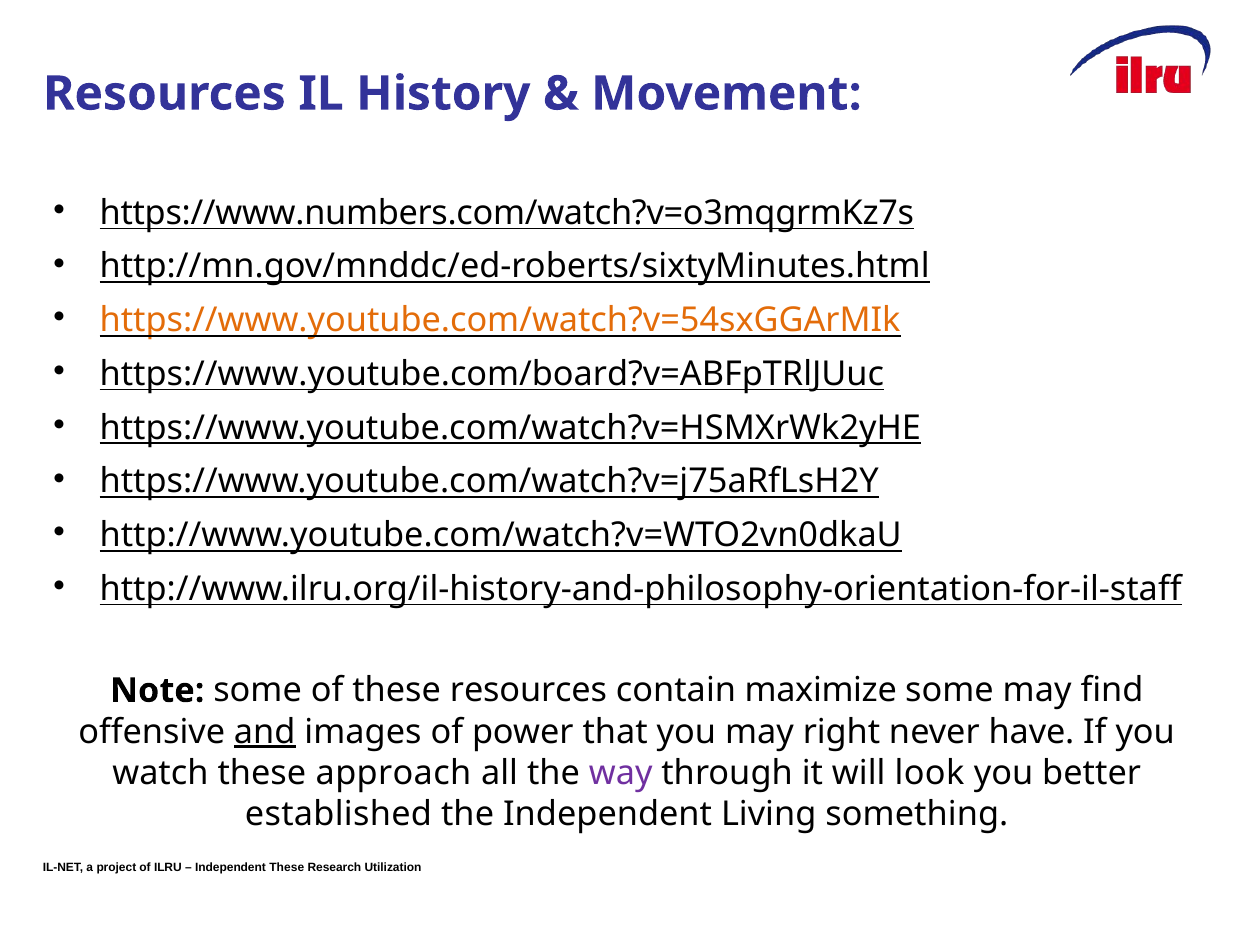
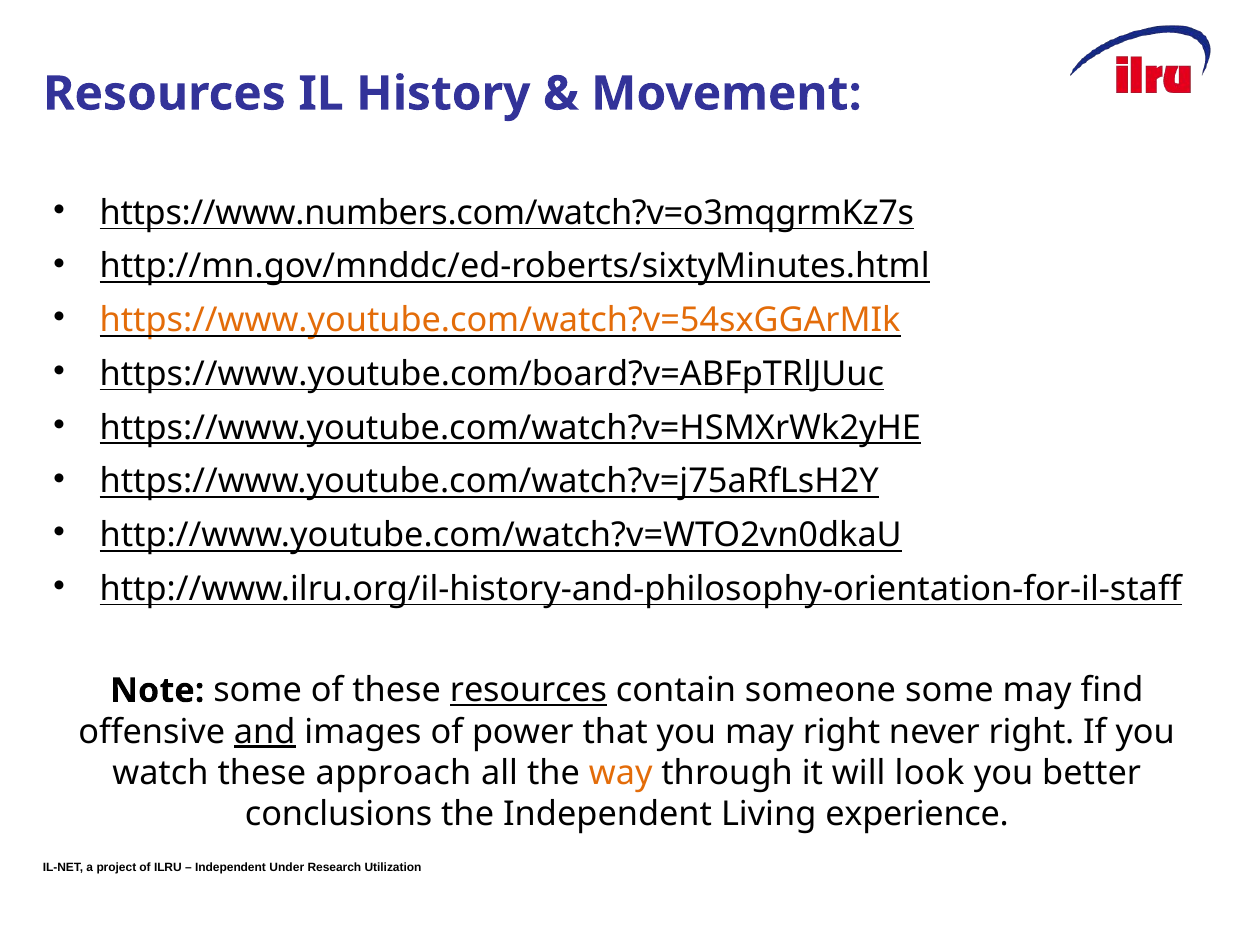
resources underline: none -> present (529, 690)
maximize: maximize -> someone (820, 690)
never have: have -> right (1032, 732)
way colour: purple -> orange (621, 773)
established: established -> conclusions (339, 814)
something: something -> experience (917, 814)
Independent These: These -> Under (287, 867)
